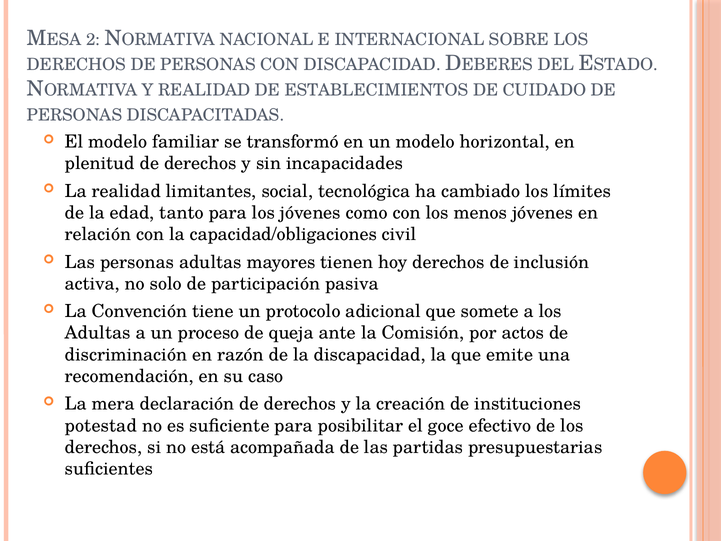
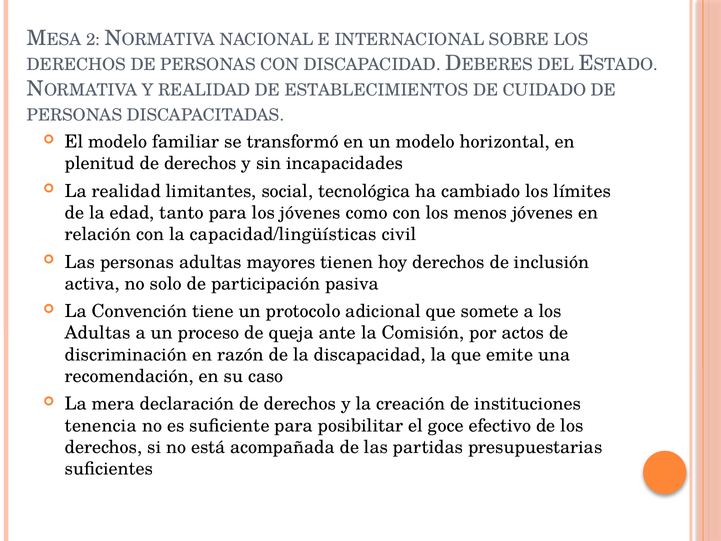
capacidad/obligaciones: capacidad/obligaciones -> capacidad/lingüísticas (283, 234)
potestad: potestad -> tenencia (101, 425)
